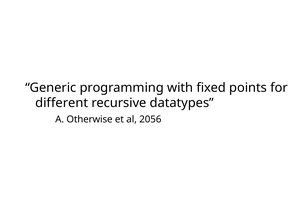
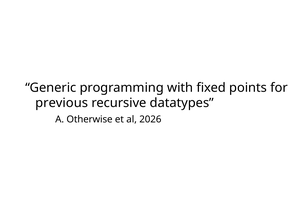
different: different -> previous (62, 103)
2056: 2056 -> 2026 (150, 120)
